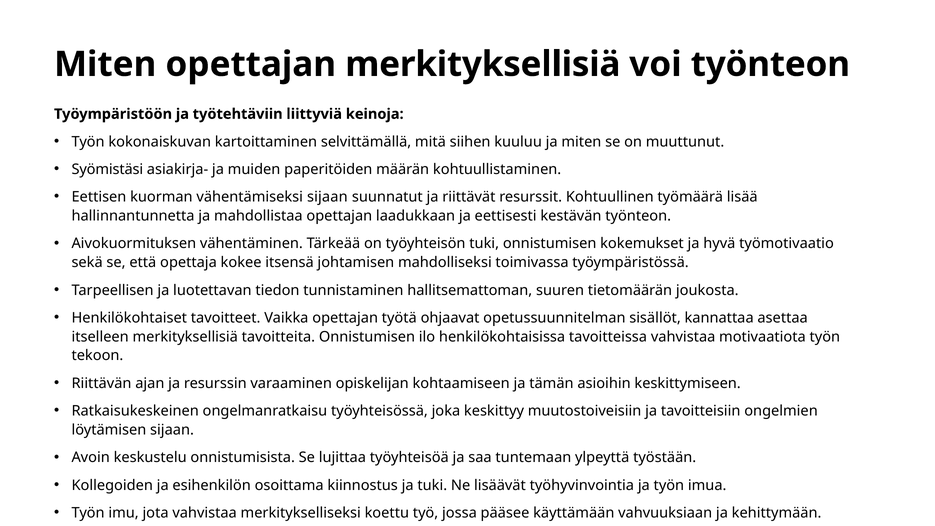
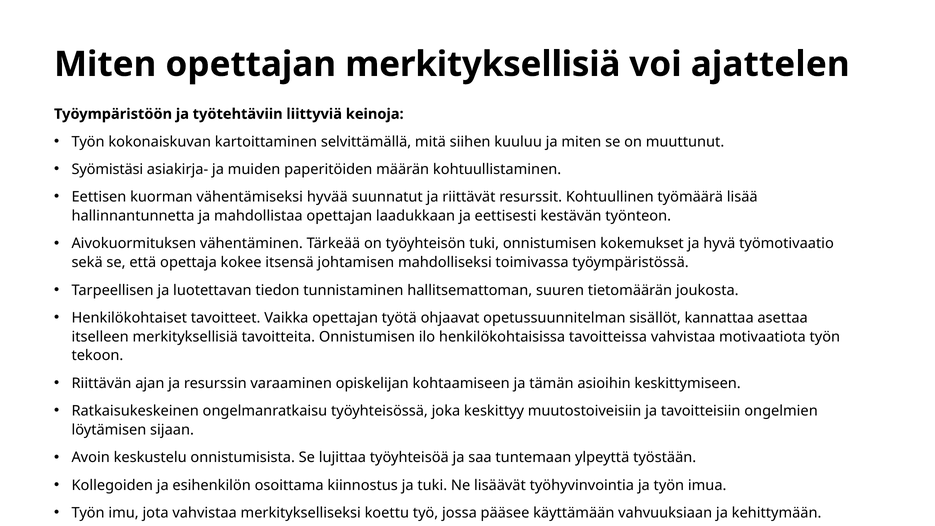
voi työnteon: työnteon -> ajattelen (770, 64)
vähentämiseksi sijaan: sijaan -> hyvää (327, 197)
